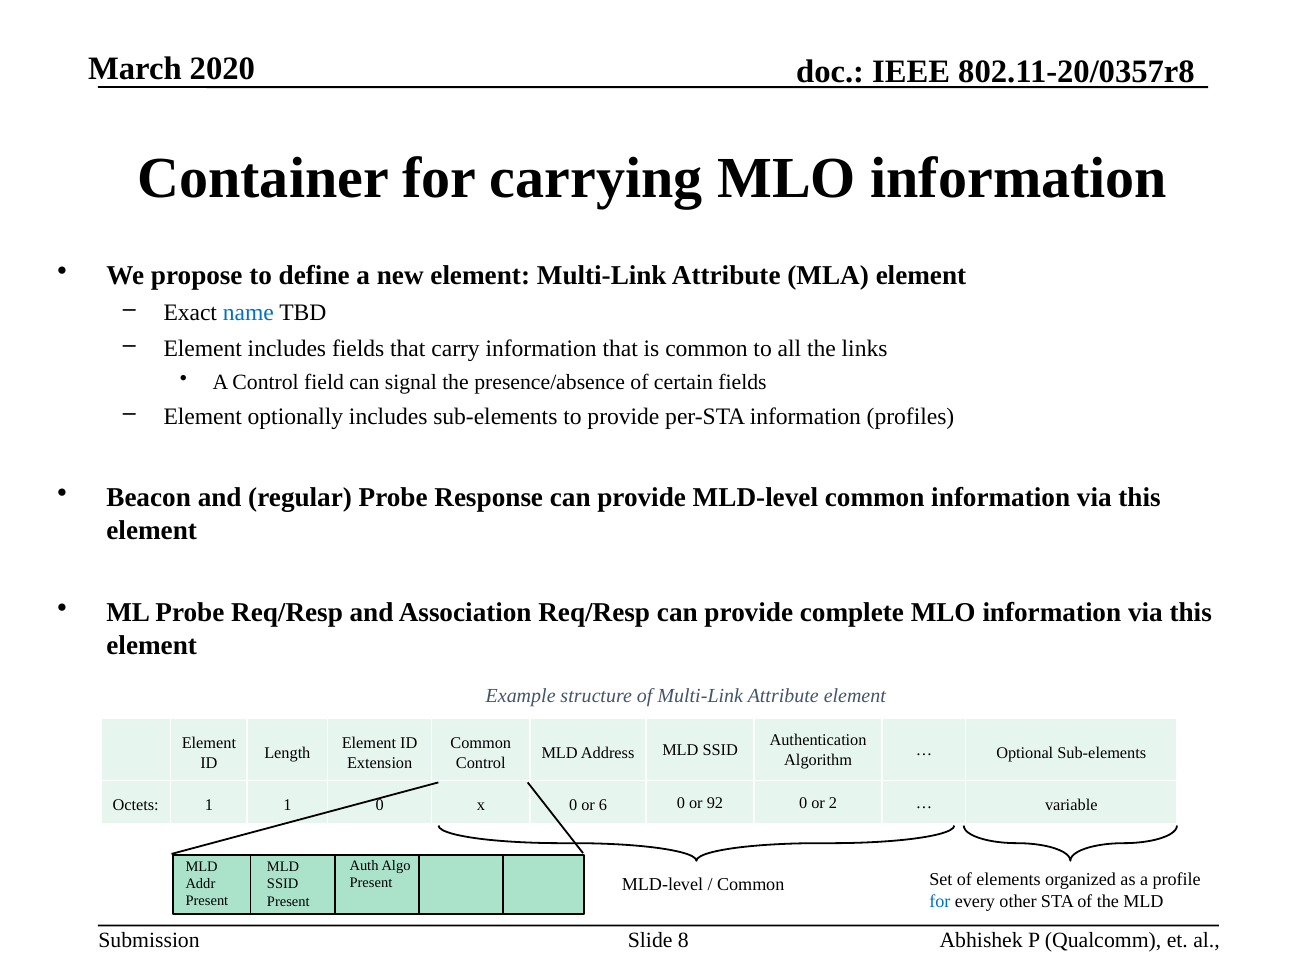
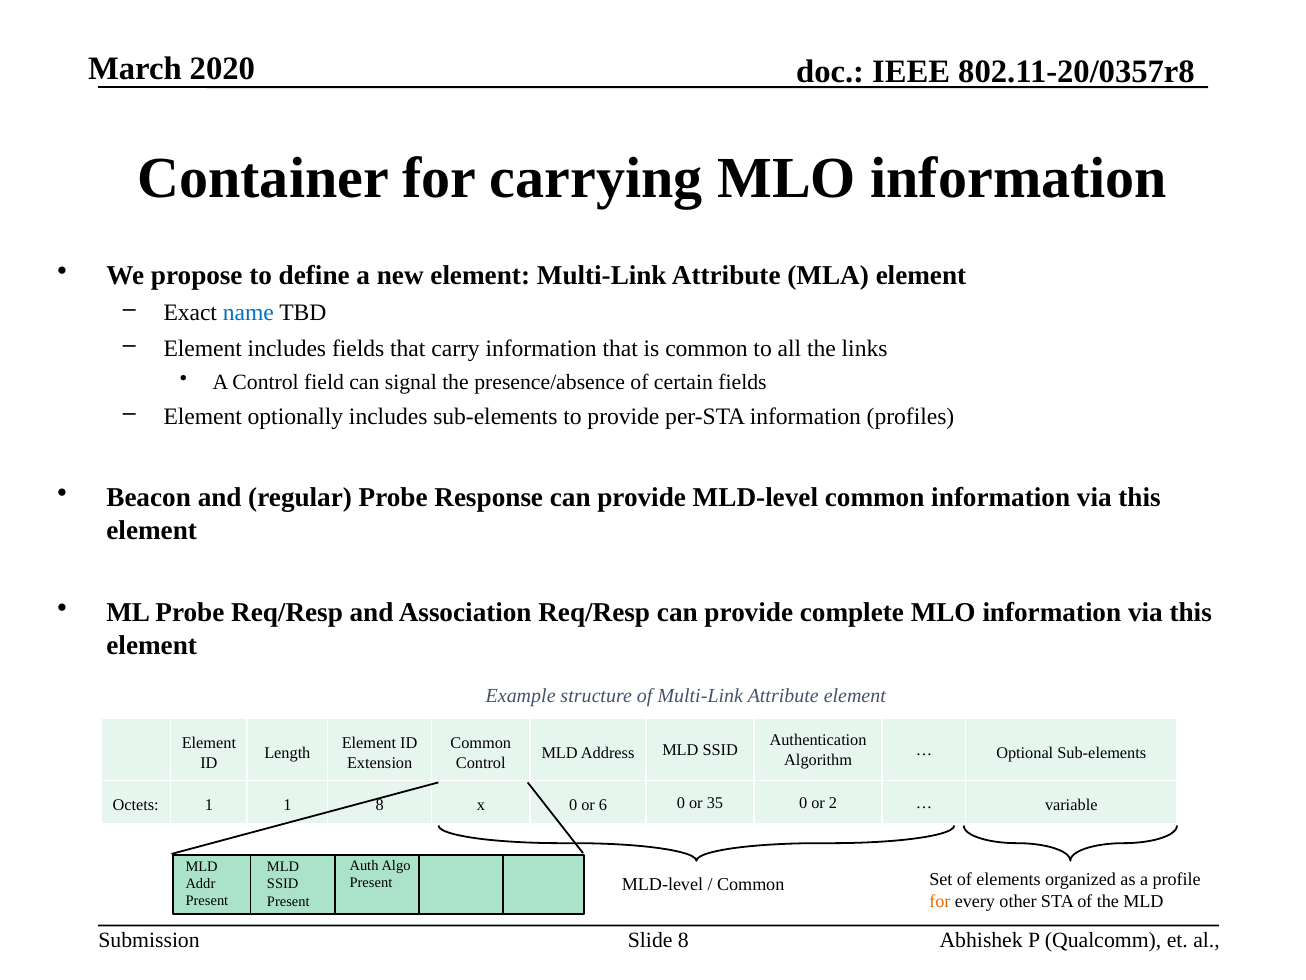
1 0: 0 -> 8 (380, 805)
92: 92 -> 35 (715, 802)
for colour: blue -> orange (940, 901)
